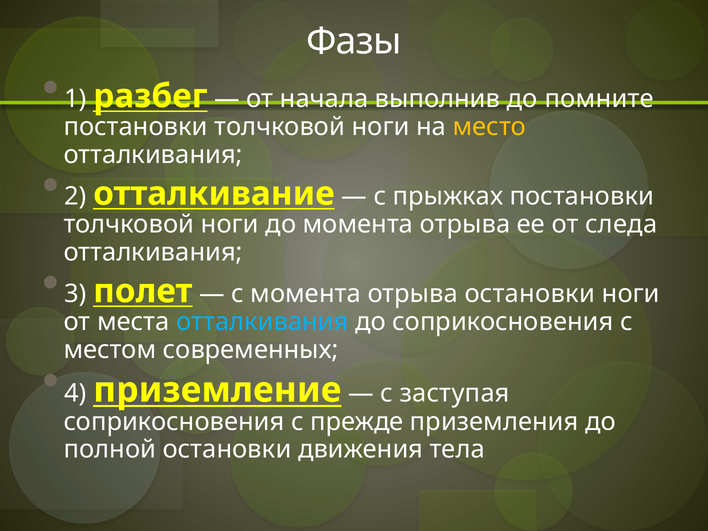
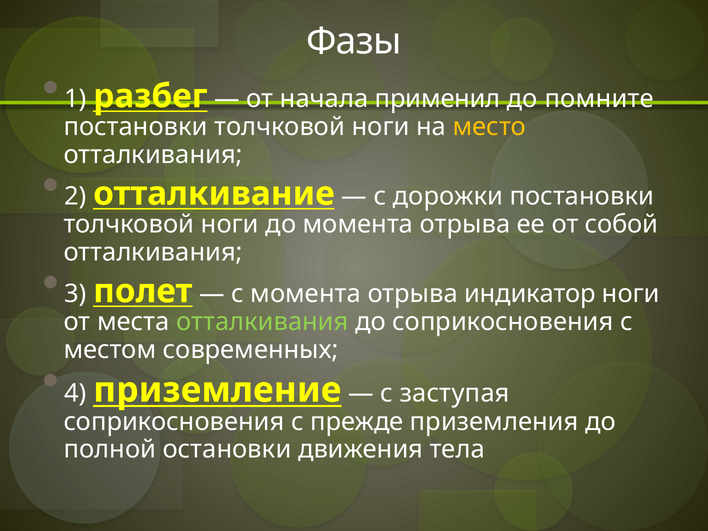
выполнив: выполнив -> применил (438, 99)
прыжках: прыжках -> дорожки (448, 196)
следа: следа -> собой (622, 225)
отрыва остановки: остановки -> индикатор (530, 294)
отталкивания colour: light blue -> light green (262, 322)
